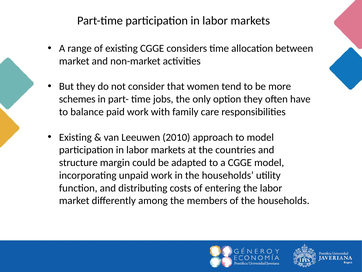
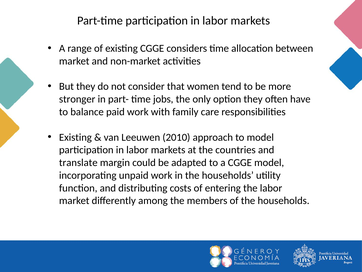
schemes: schemes -> stronger (77, 99)
structure: structure -> translate (78, 162)
